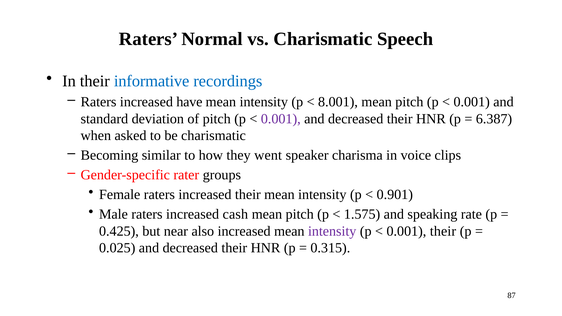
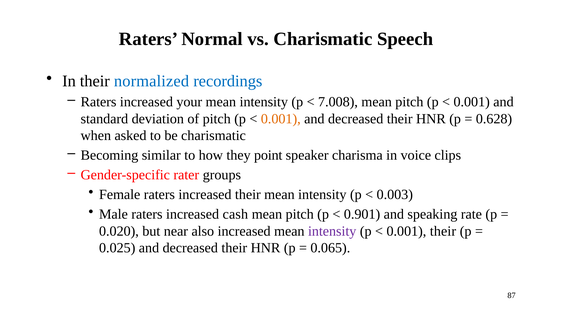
informative: informative -> normalized (152, 81)
have: have -> your (189, 102)
8.001: 8.001 -> 7.008 (338, 102)
0.001 colour: purple -> orange (281, 119)
6.387: 6.387 -> 0.628 (494, 119)
went: went -> point (268, 155)
0.901: 0.901 -> 0.003 (395, 195)
1.575: 1.575 -> 0.901 (362, 214)
0.425: 0.425 -> 0.020 (119, 231)
0.315: 0.315 -> 0.065 (330, 248)
